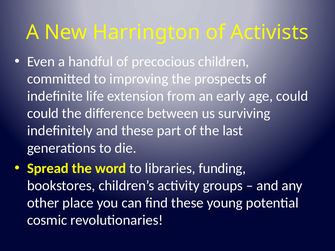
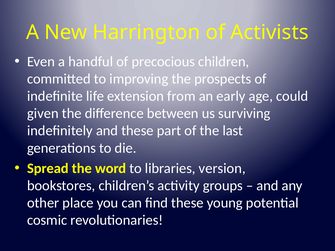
could: could -> given (43, 114)
funding: funding -> version (222, 168)
